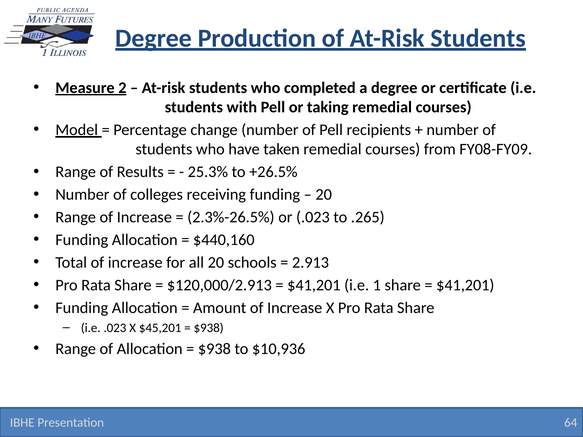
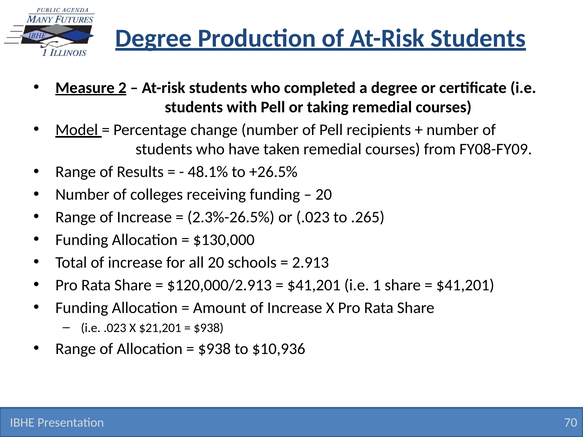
25.3%: 25.3% -> 48.1% (208, 172)
$440,160: $440,160 -> $130,000 (224, 240)
$45,201: $45,201 -> $21,201 (160, 328)
64: 64 -> 70 (571, 423)
